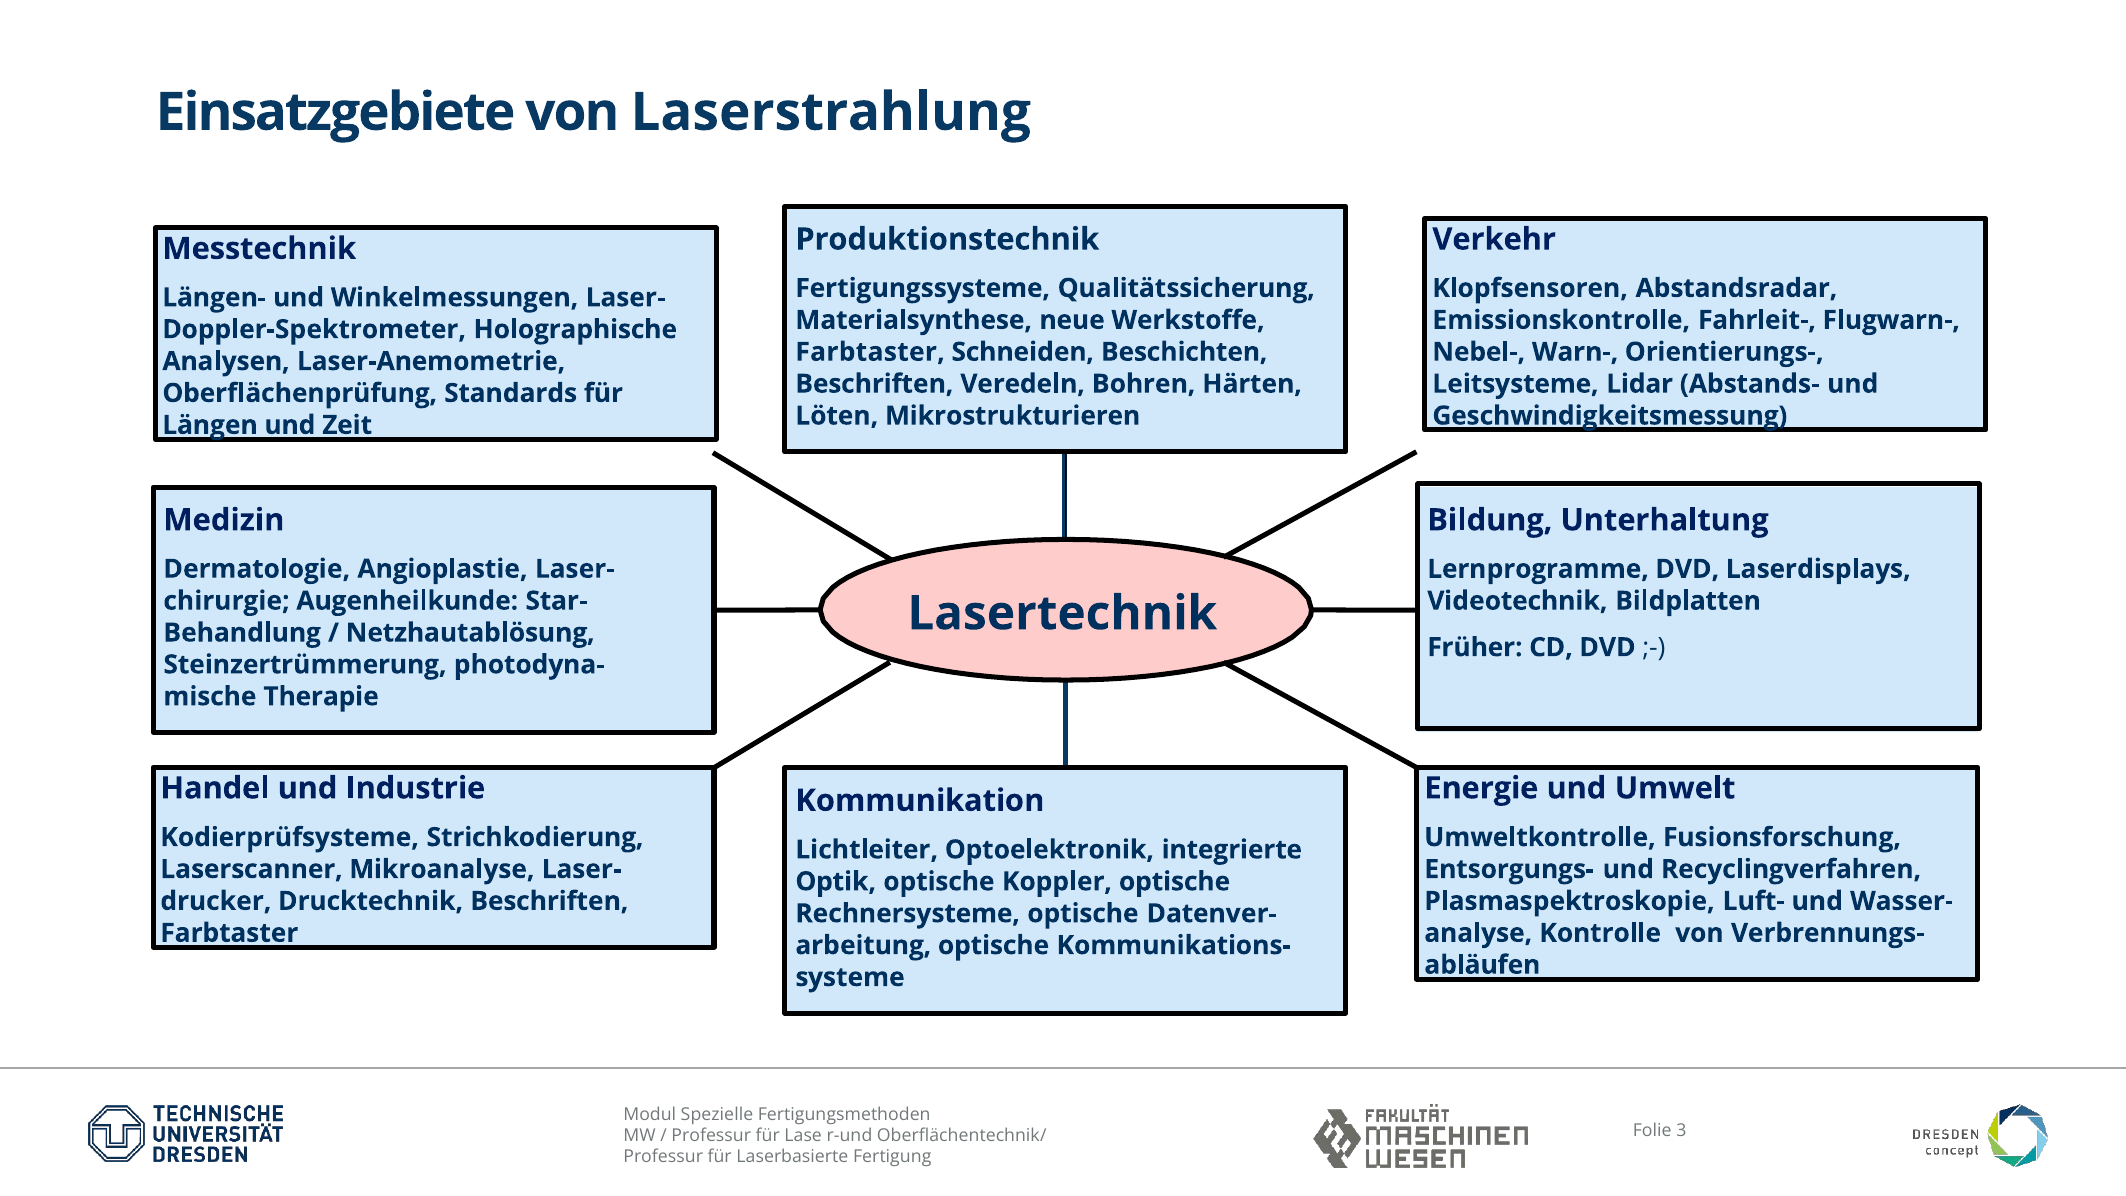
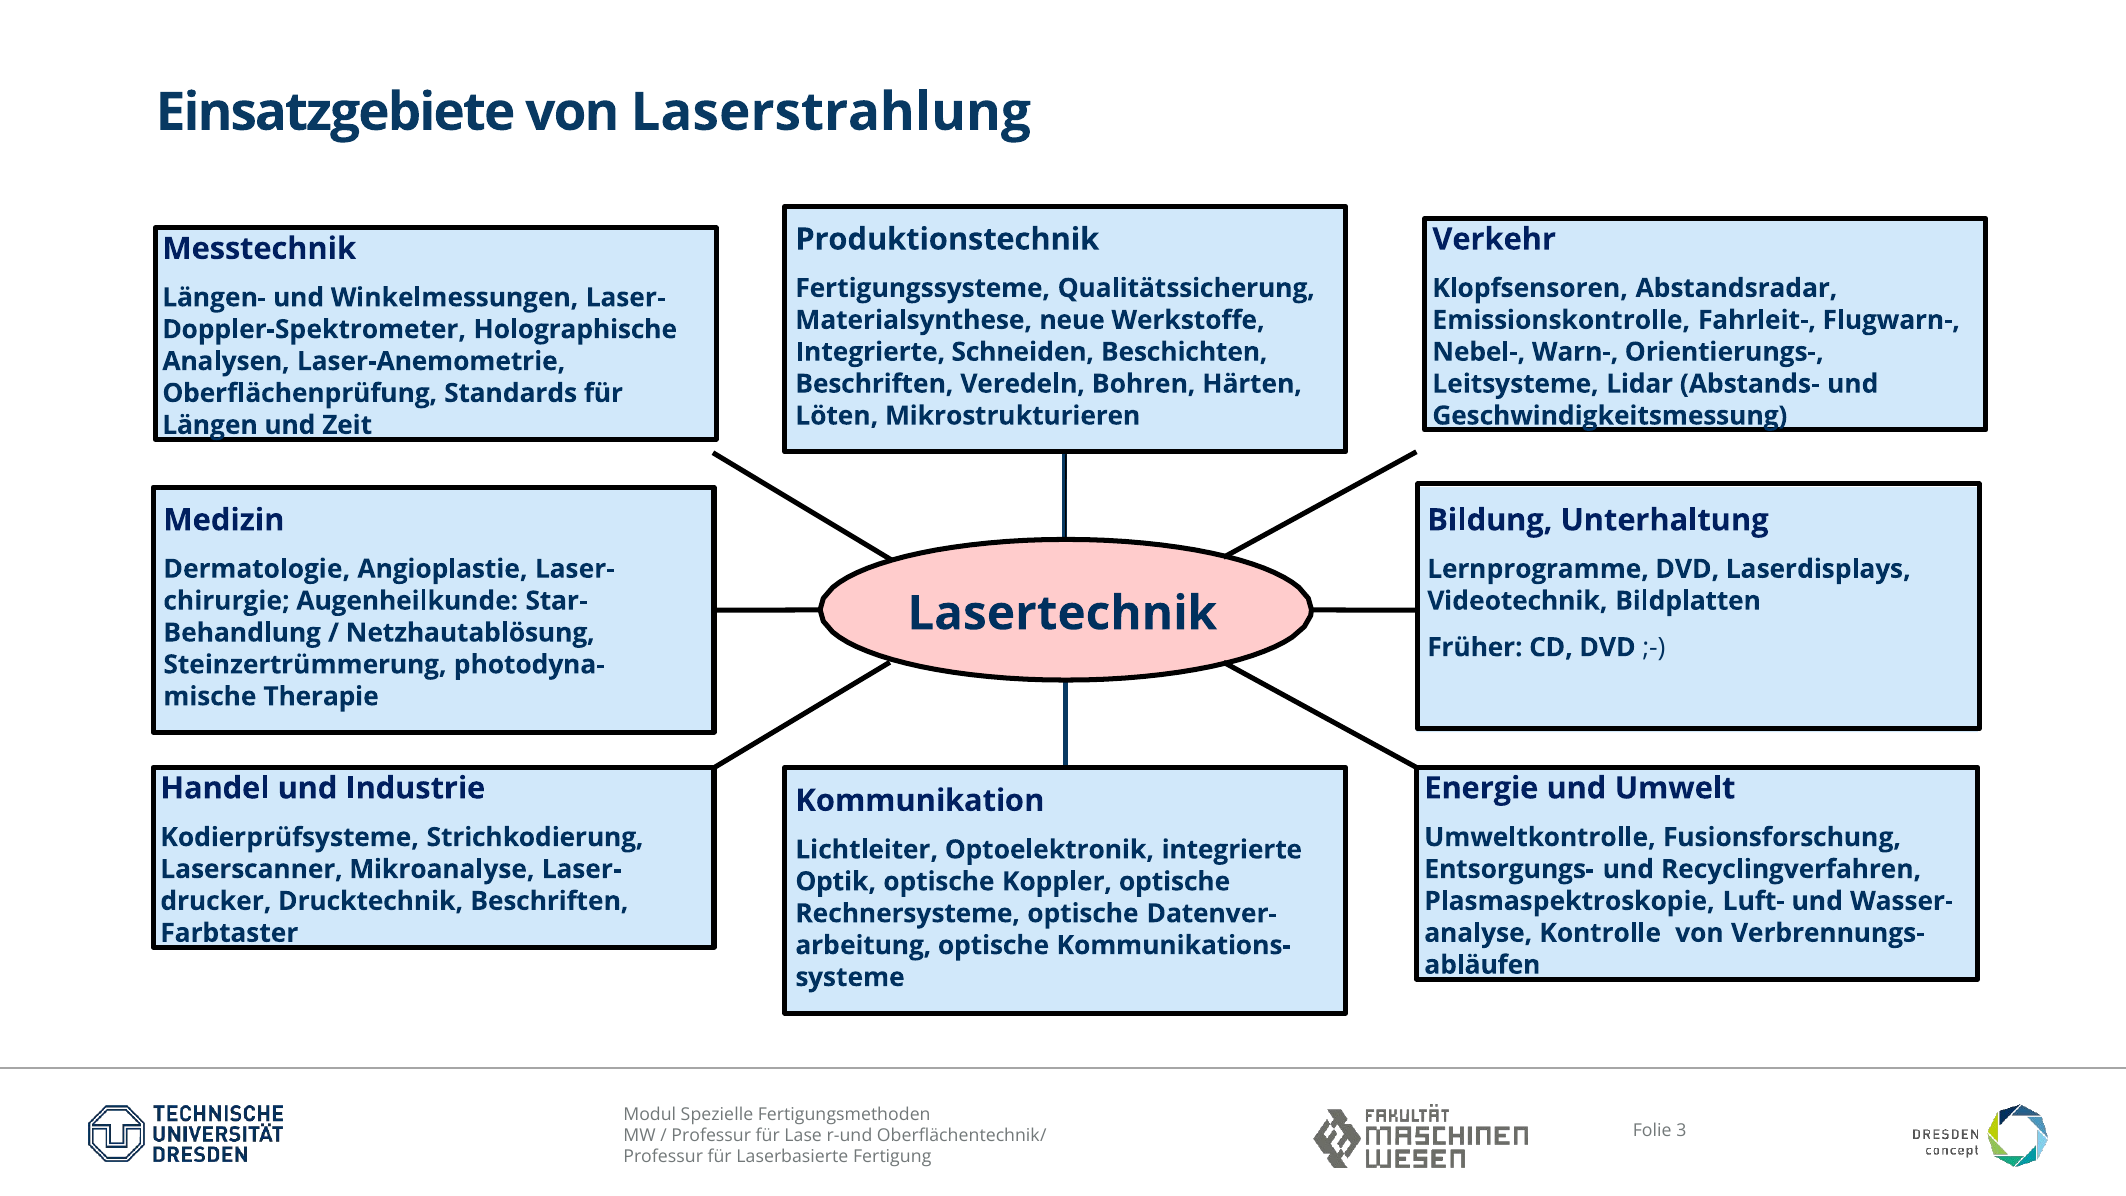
Farbtaster: Farbtaster -> Integrierte (870, 352)
